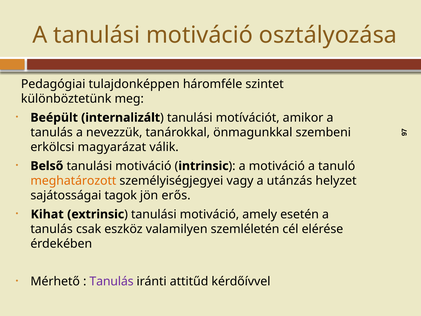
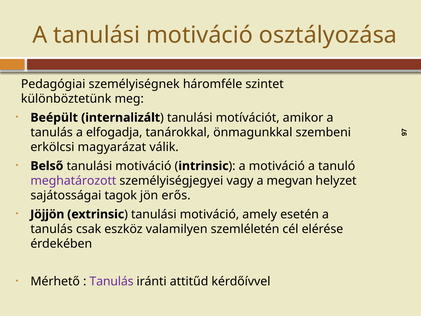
tulajdonképpen: tulajdonképpen -> személyiségnek (134, 84)
nevezzük: nevezzük -> elfogadja (114, 132)
meghatározott colour: orange -> purple (73, 181)
utánzás: utánzás -> megvan (290, 181)
Kihat: Kihat -> Jöjjön (47, 214)
